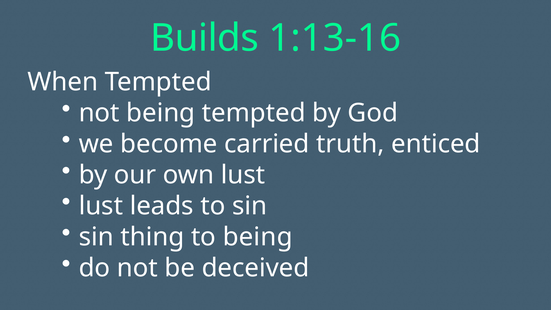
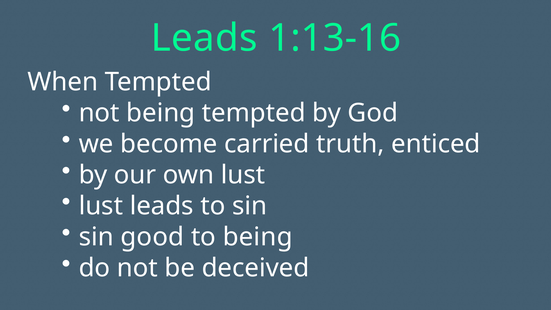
Builds: Builds -> Leads (204, 38)
thing: thing -> good (152, 237)
